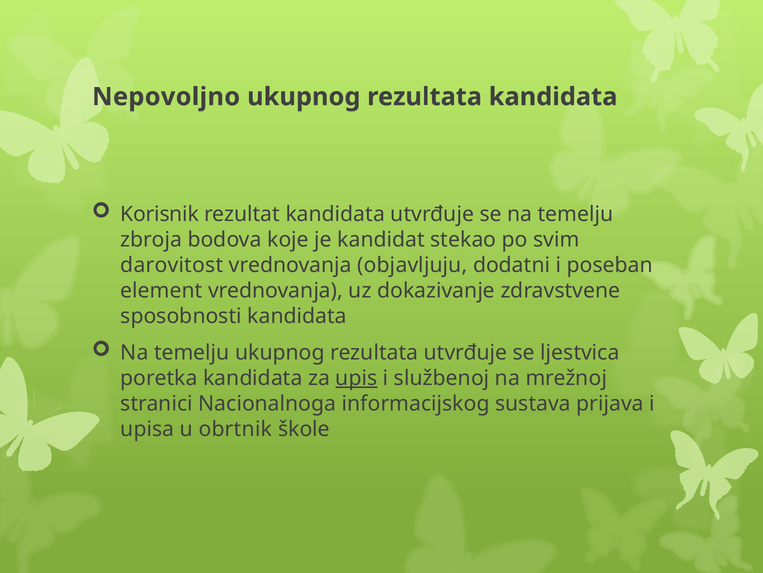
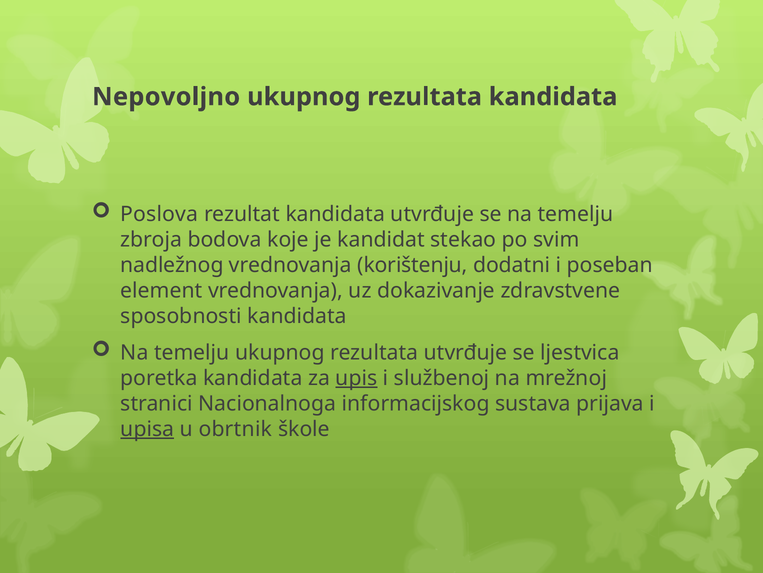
Korisnik: Korisnik -> Poslova (159, 214)
darovitost: darovitost -> nadležnog (172, 265)
objavljuju: objavljuju -> korištenju (412, 265)
upisa underline: none -> present (147, 429)
